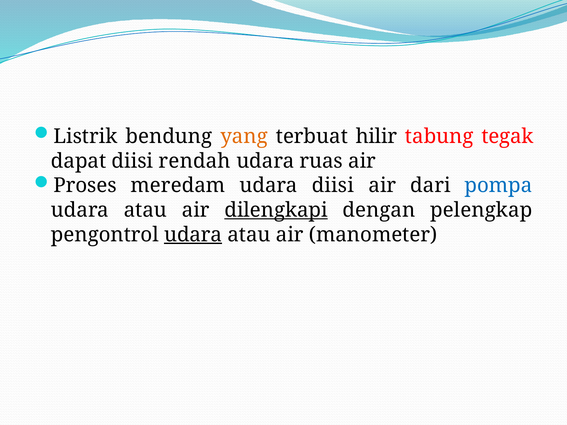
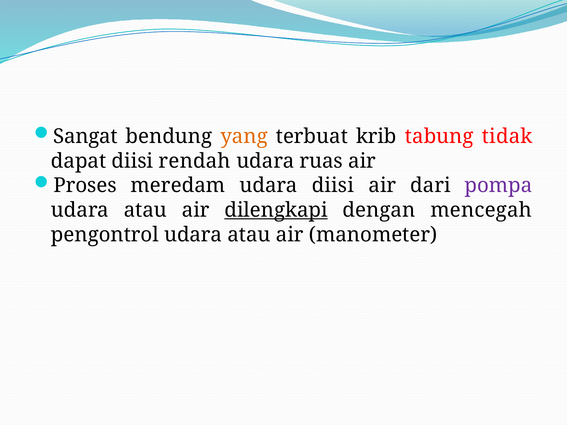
Listrik: Listrik -> Sangat (86, 137)
hilir: hilir -> krib (376, 137)
tegak: tegak -> tidak (507, 137)
pompa colour: blue -> purple (498, 186)
pelengkap: pelengkap -> mencegah (481, 210)
udara underline: present -> none (193, 235)
